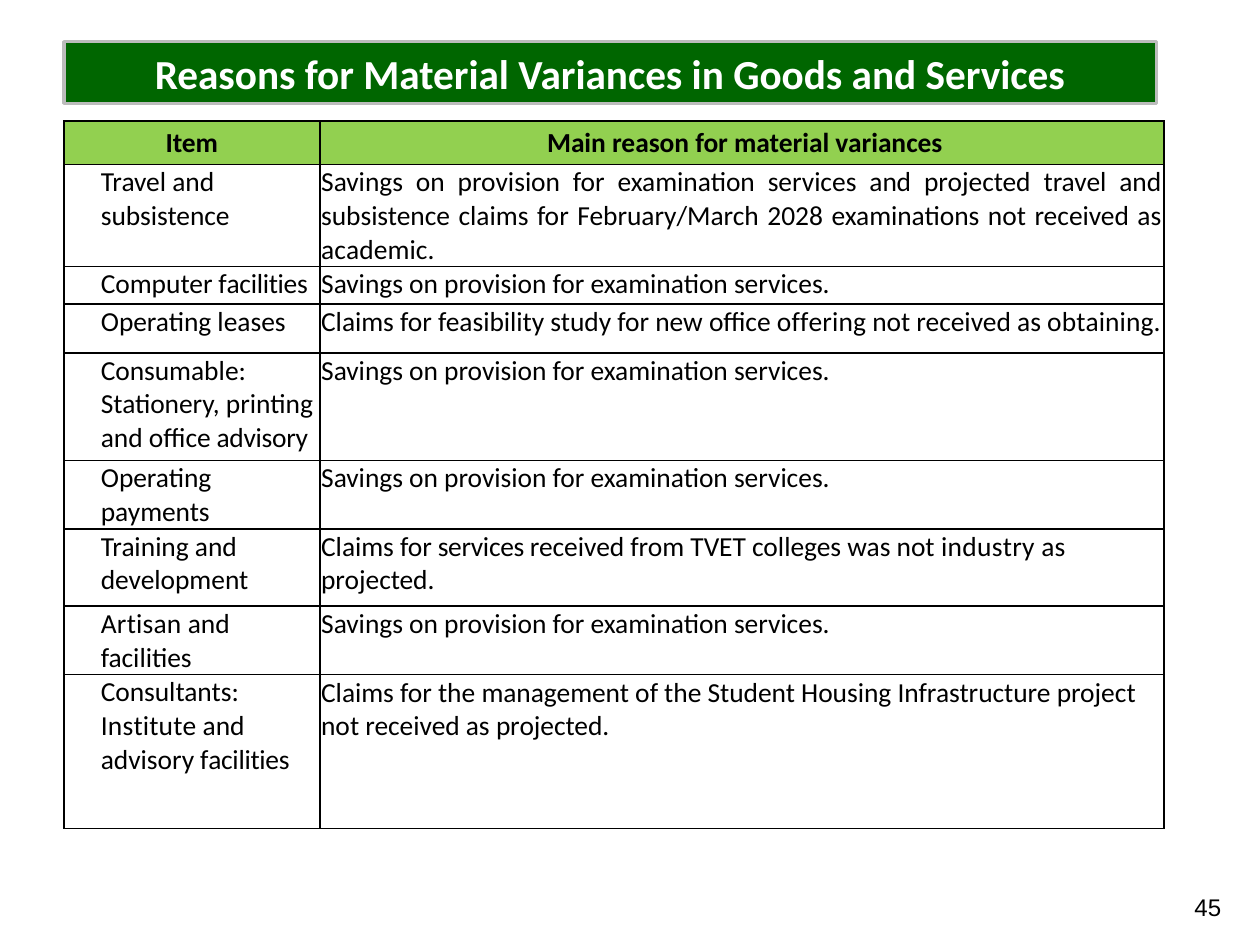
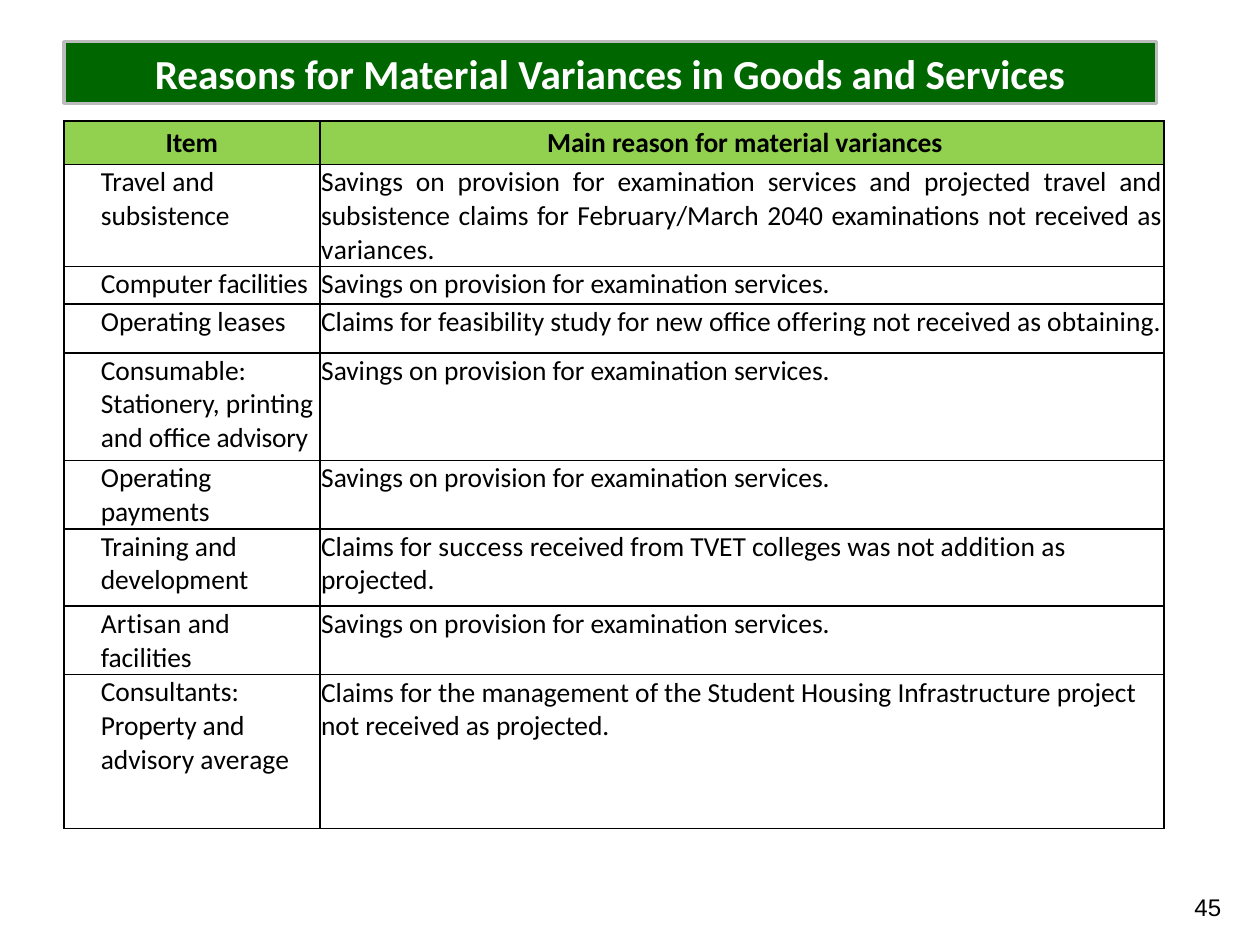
2028: 2028 -> 2040 (795, 216)
academic: academic -> variances (378, 250)
for services: services -> success (481, 547)
industry: industry -> addition (988, 547)
Institute: Institute -> Property (149, 726)
advisory facilities: facilities -> average (245, 760)
